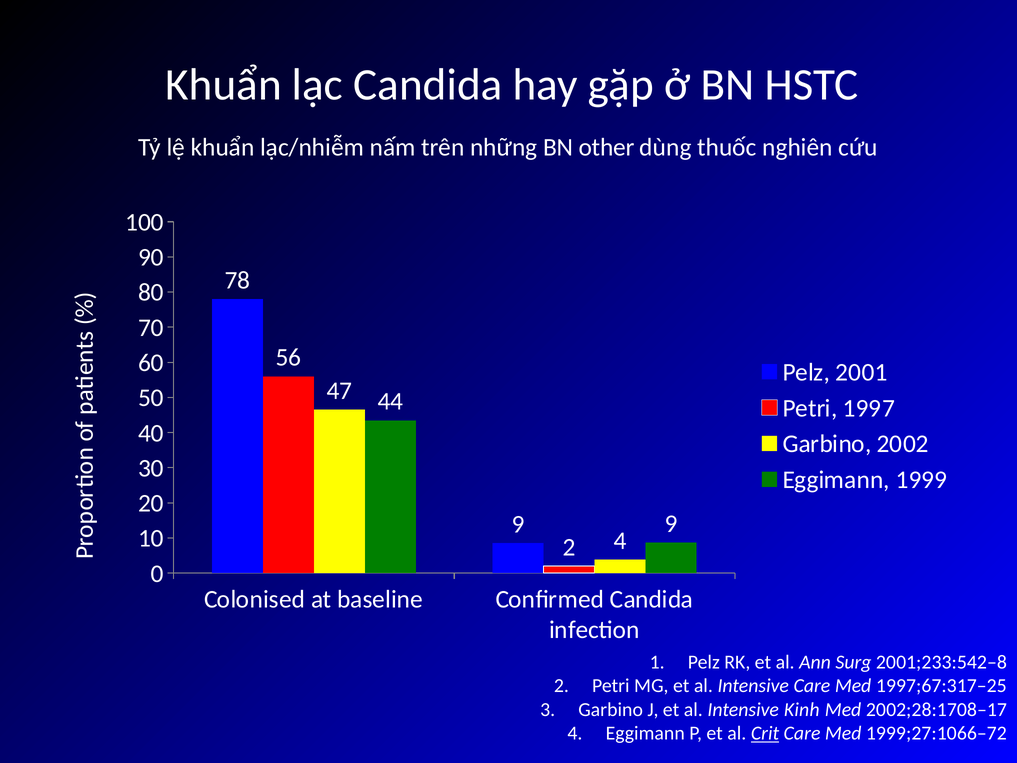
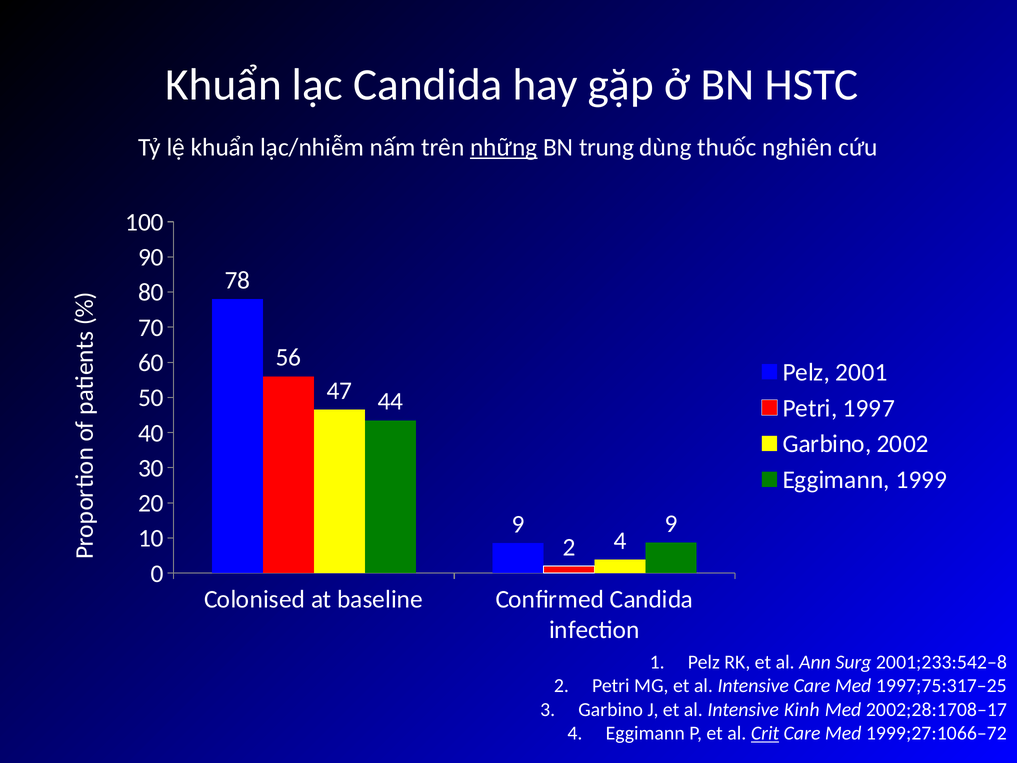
những underline: none -> present (504, 147)
other: other -> trung (607, 147)
1997;67:317–25: 1997;67:317–25 -> 1997;75:317–25 (941, 686)
